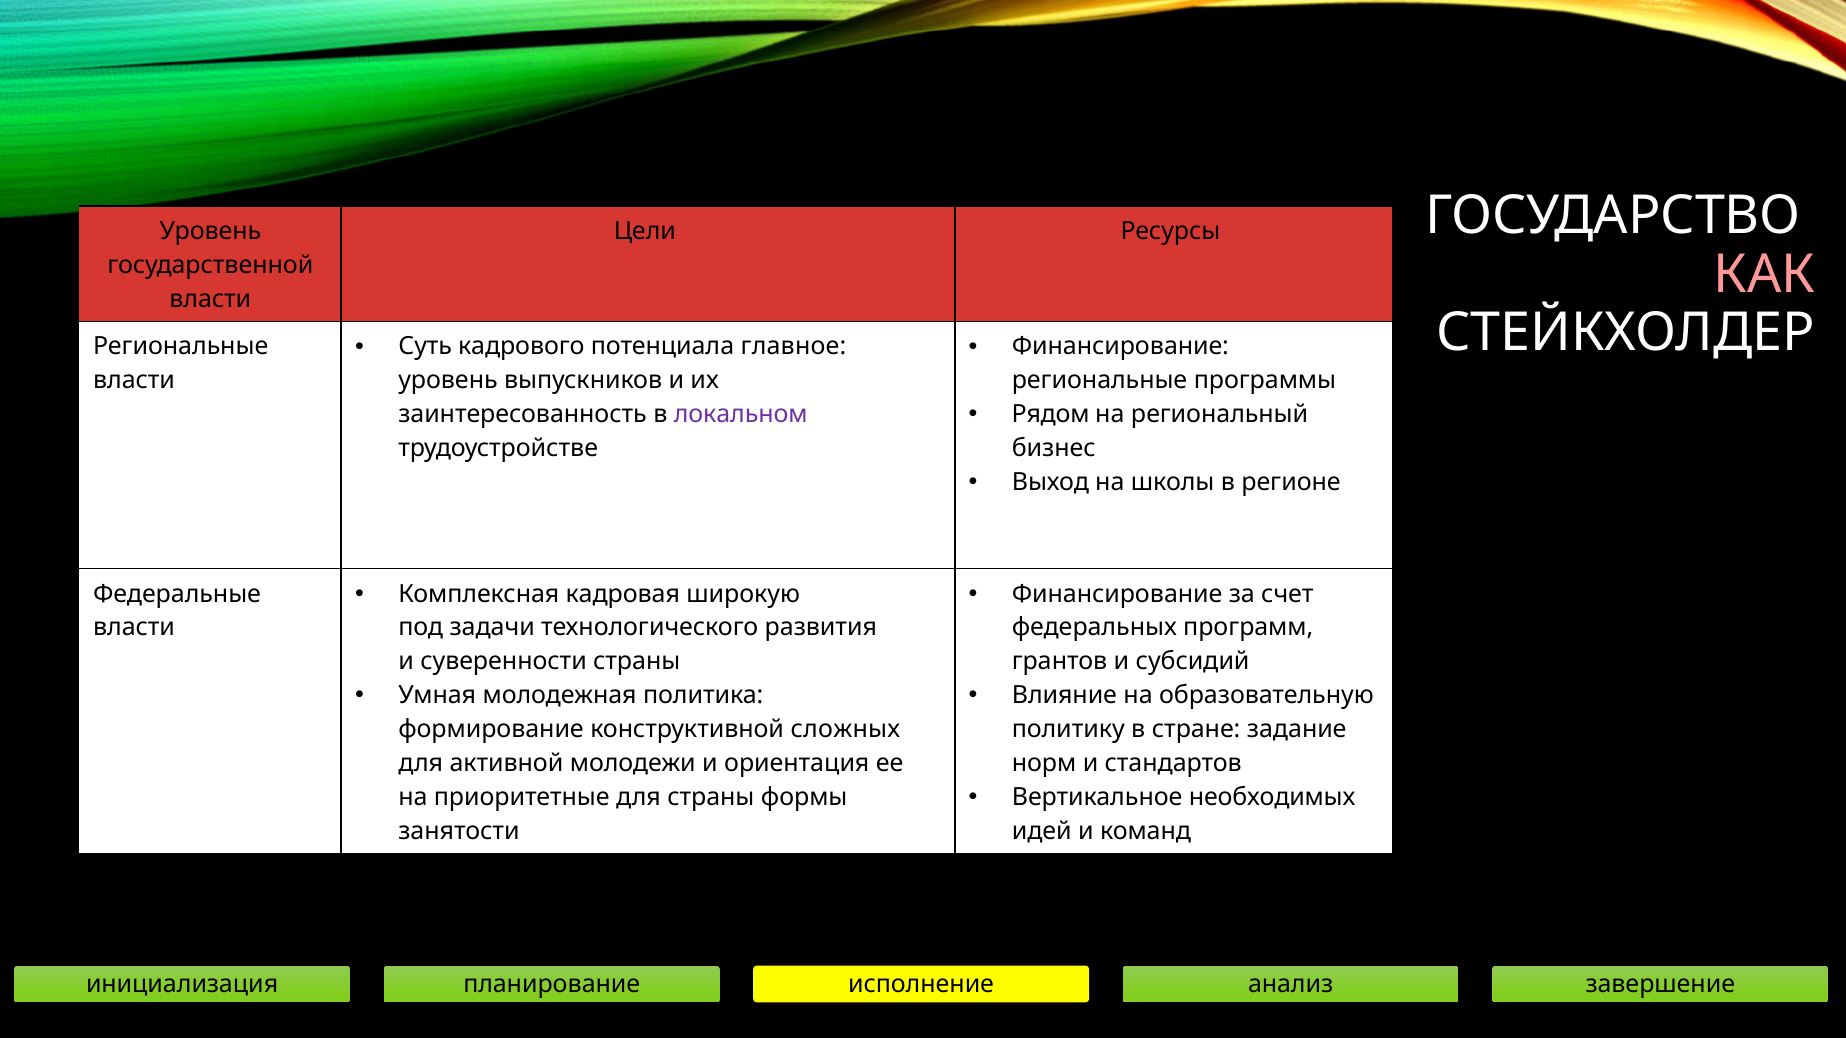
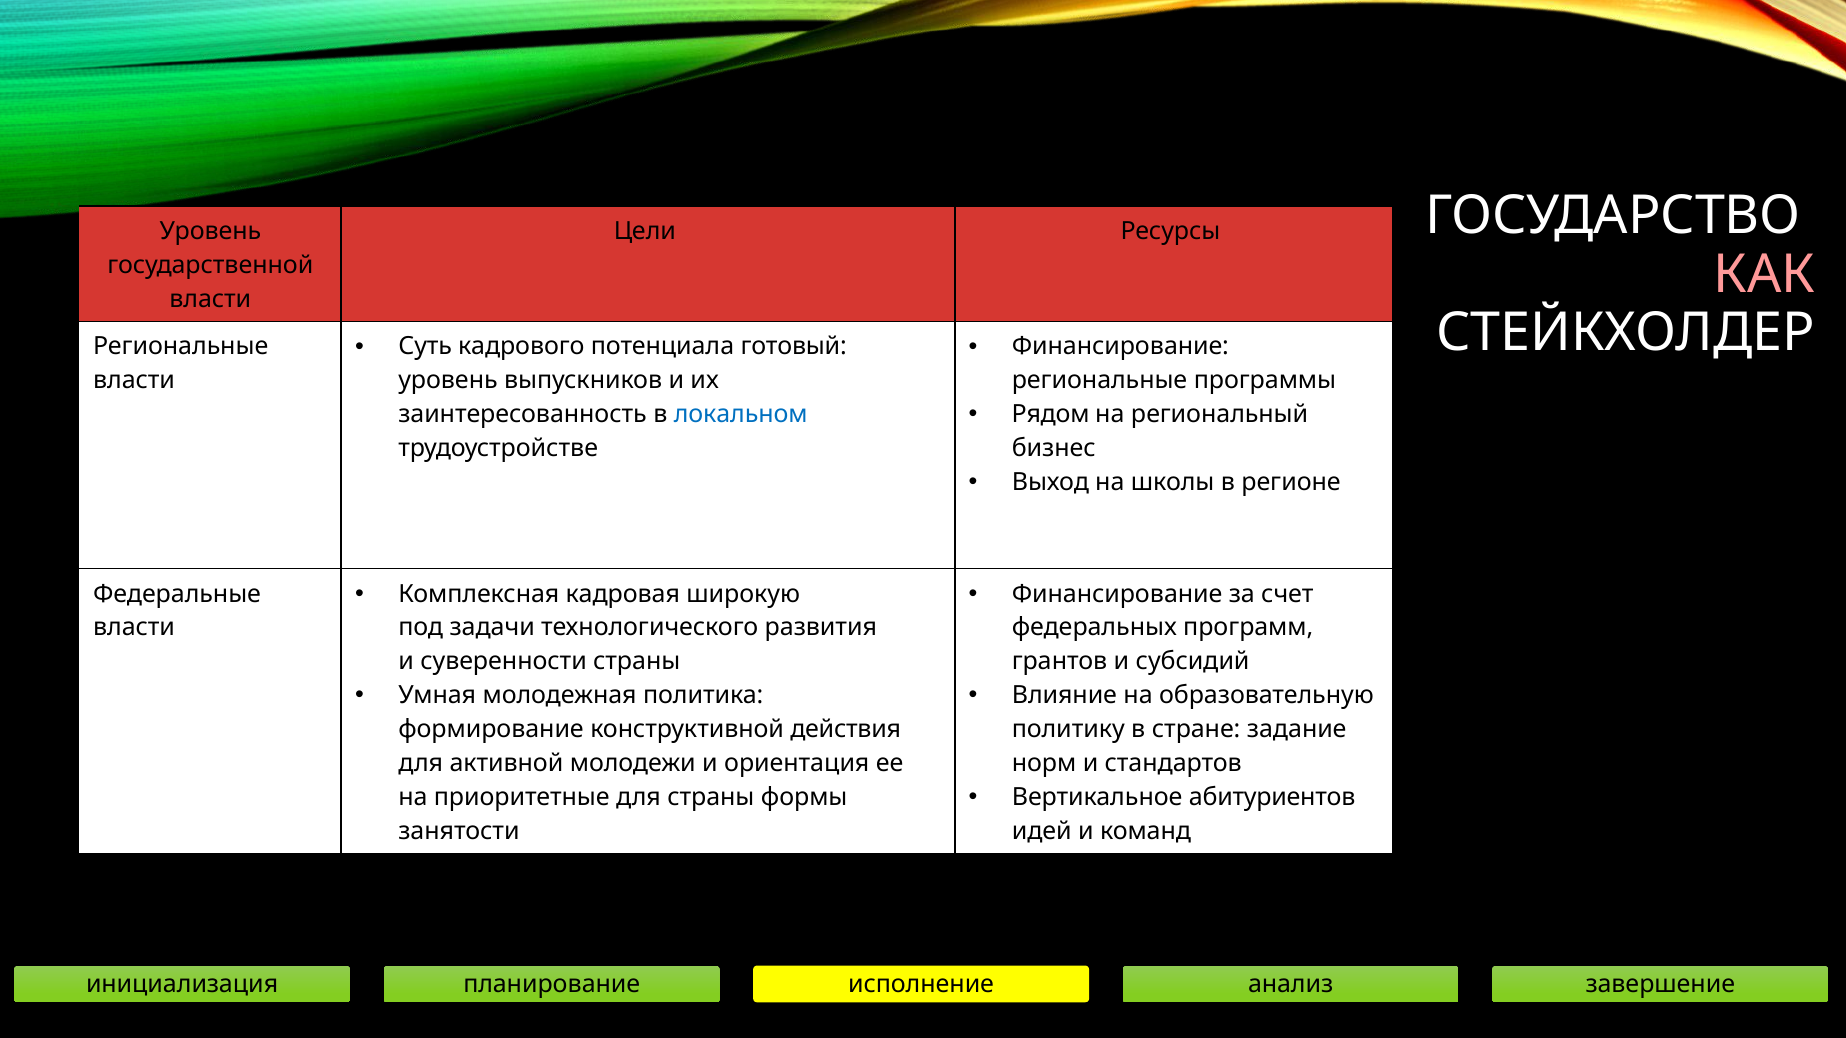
главное: главное -> готовый (794, 347)
локальном colour: purple -> blue (741, 415)
сложных: сложных -> действия (846, 730)
необходимых: необходимых -> абитуриентов (1272, 797)
